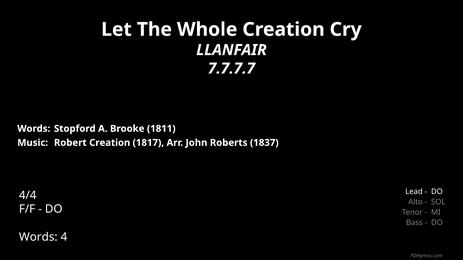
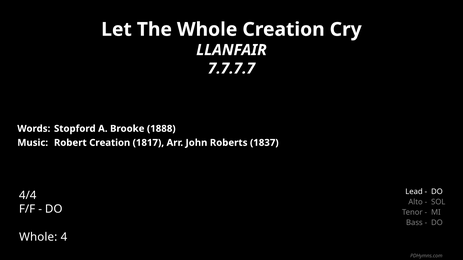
1811: 1811 -> 1888 (161, 129)
Words: Words -> Whole (38, 237)
